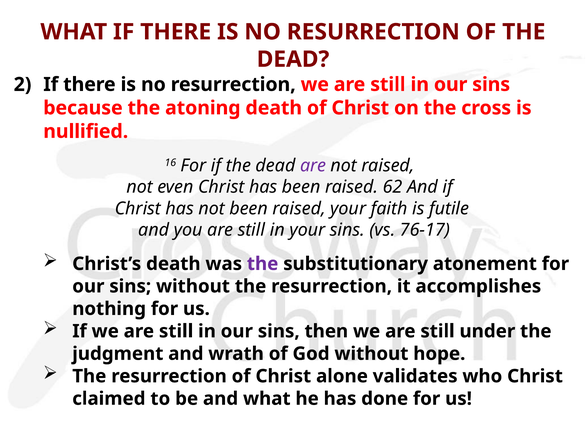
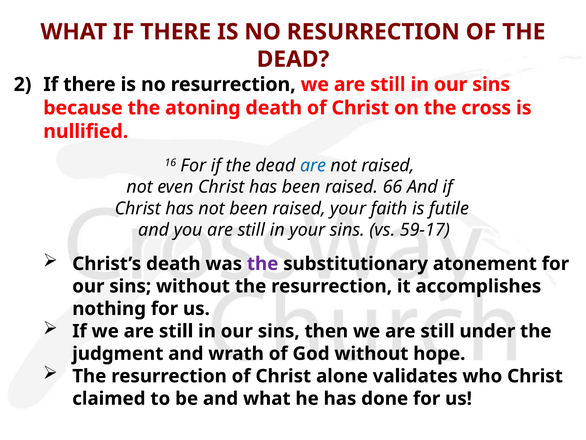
are colour: purple -> blue (313, 165)
62: 62 -> 66 (393, 187)
76-17: 76-17 -> 59-17 (425, 230)
